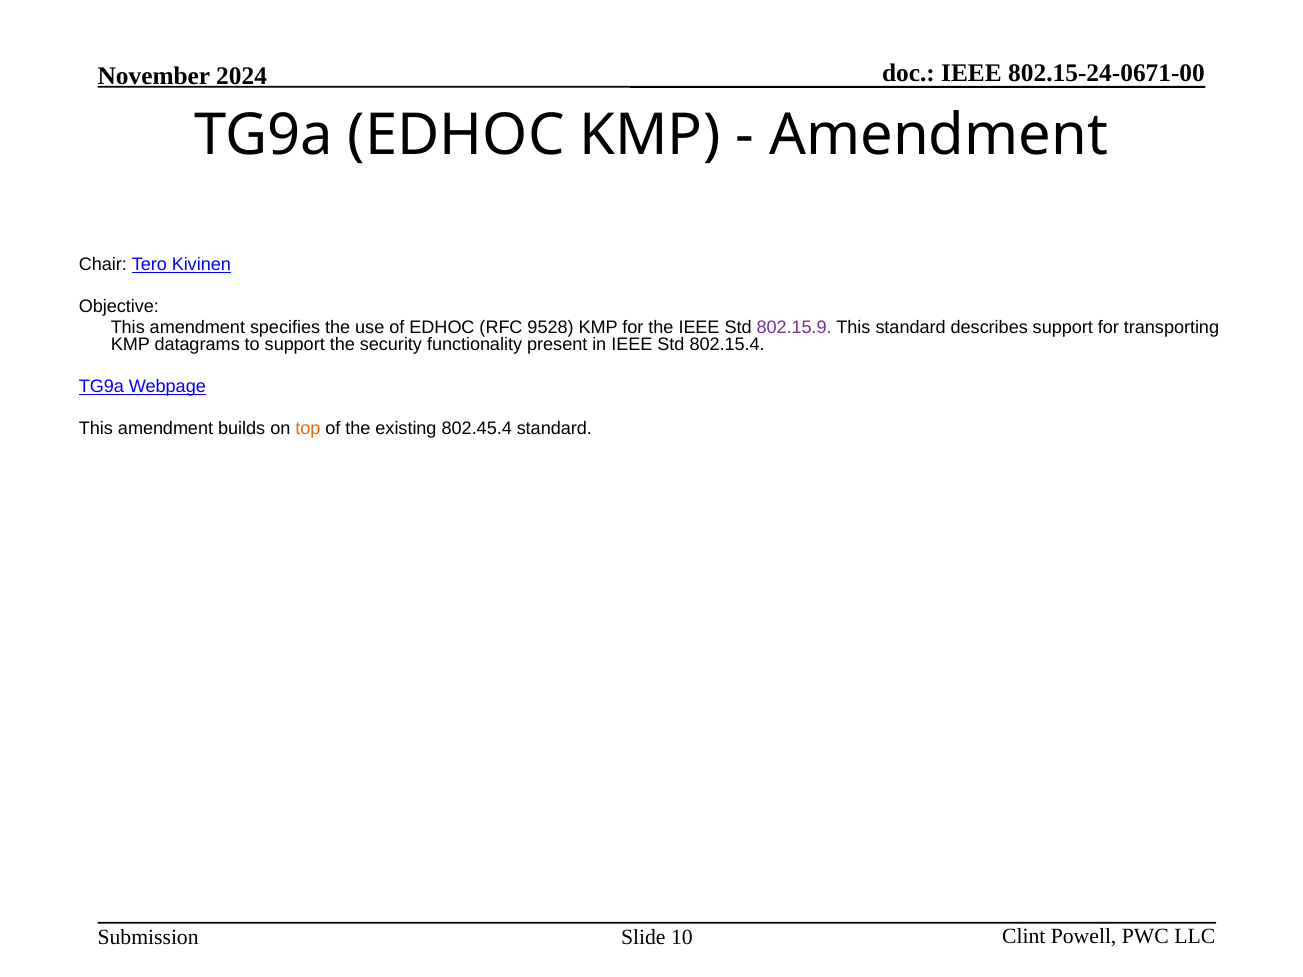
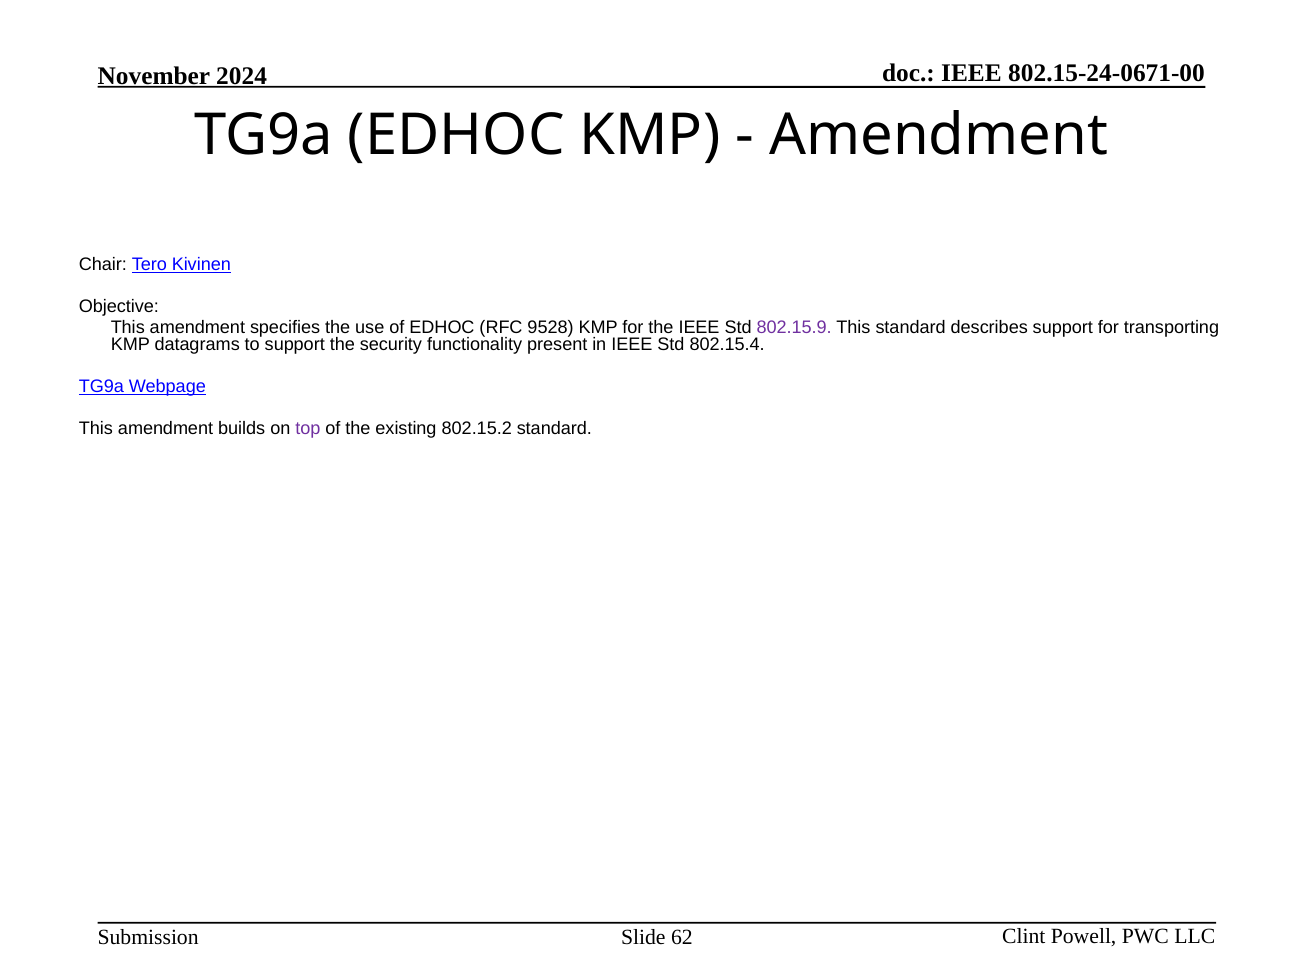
top colour: orange -> purple (308, 429)
802.45.4: 802.45.4 -> 802.15.2 (477, 429)
10: 10 -> 62 (682, 937)
